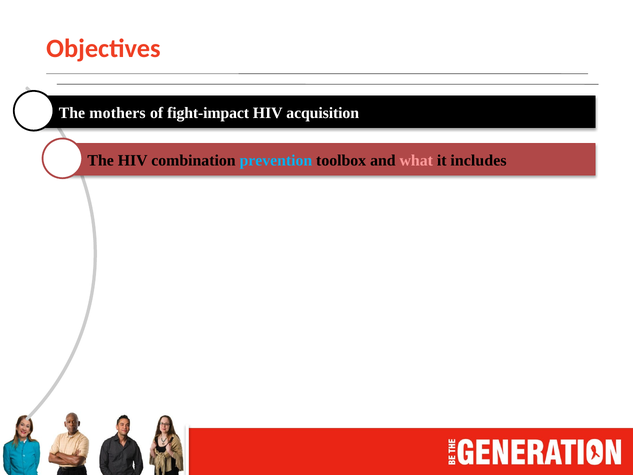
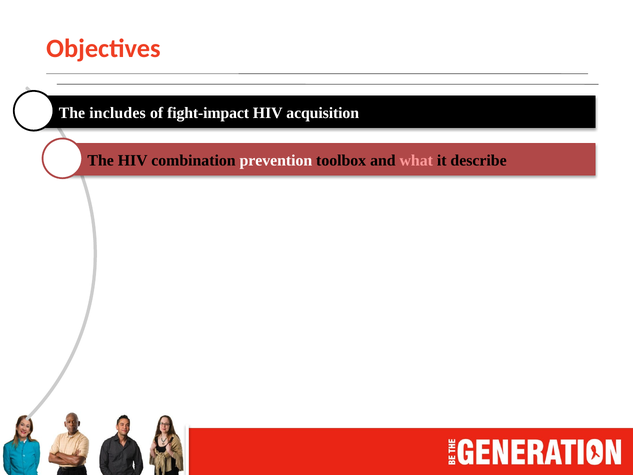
mothers: mothers -> includes (117, 113)
prevention colour: light blue -> white (276, 160)
includes: includes -> describe (479, 160)
